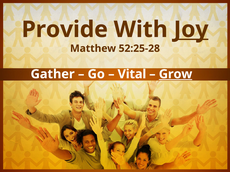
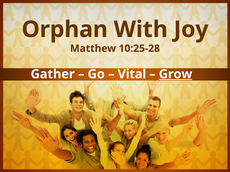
Provide: Provide -> Orphan (65, 30)
Joy underline: present -> none (191, 30)
52:25-28: 52:25-28 -> 10:25-28 (139, 49)
